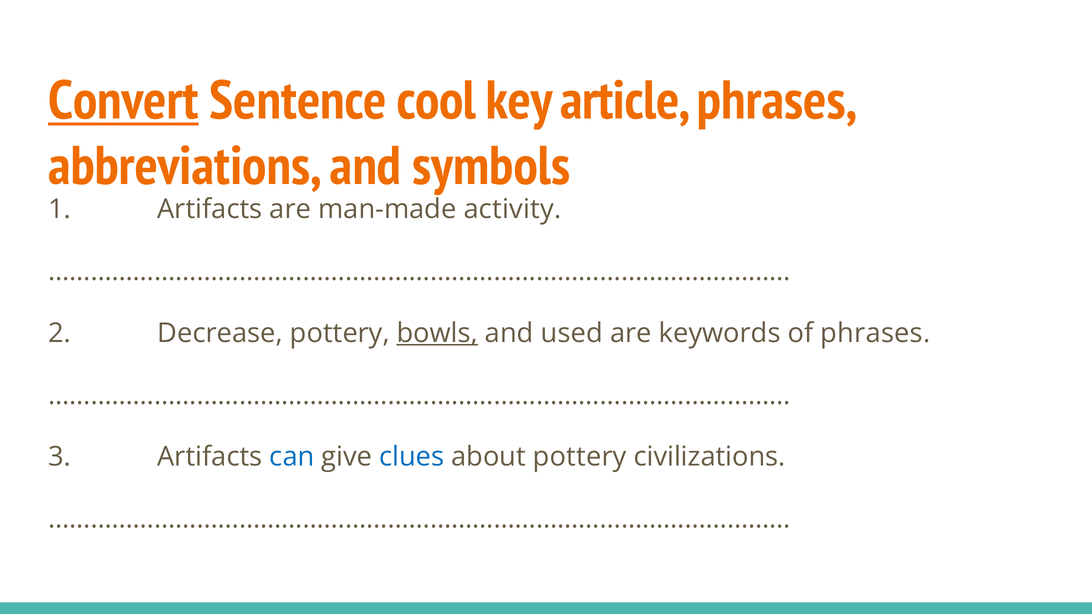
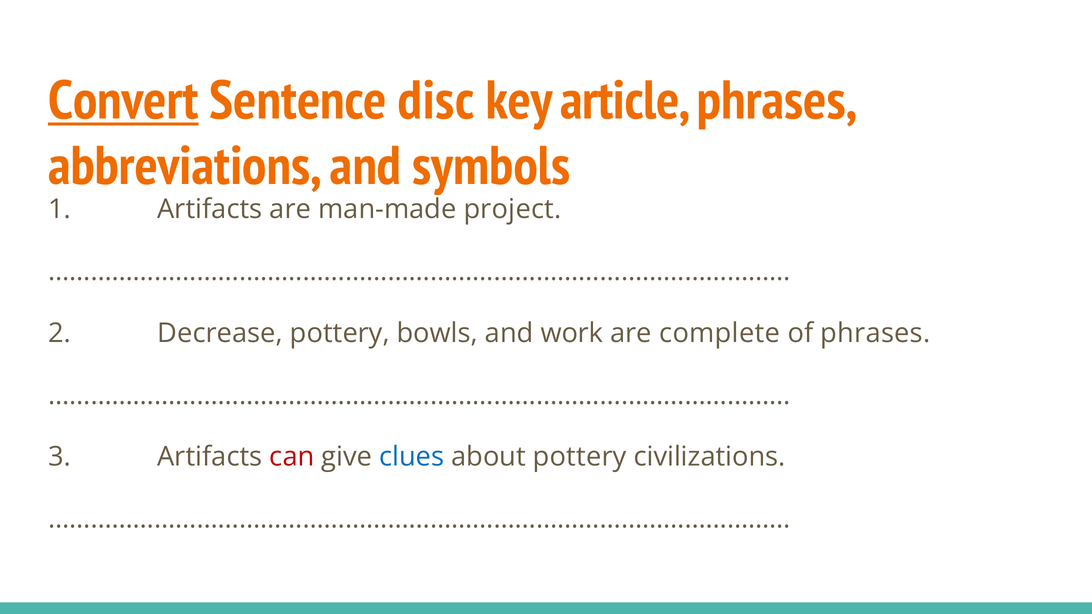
cool: cool -> disc (436, 101)
activity: activity -> project (513, 210)
bowls underline: present -> none (437, 333)
used: used -> work (572, 333)
keywords: keywords -> complete (720, 333)
can colour: blue -> red (292, 457)
